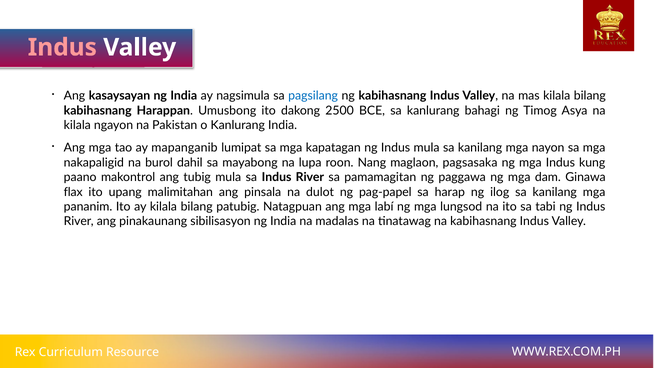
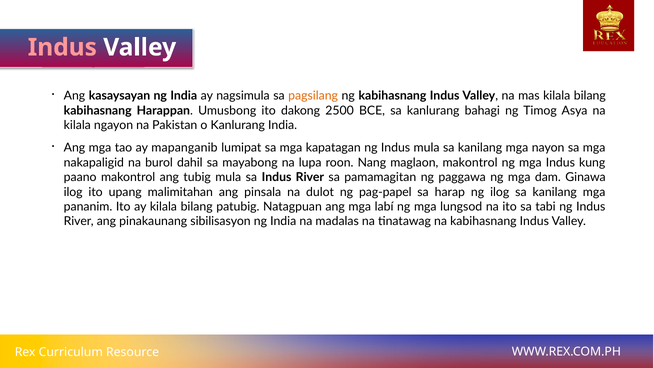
pagsilang colour: blue -> orange (313, 96)
maglaon pagsasaka: pagsasaka -> makontrol (470, 162)
flax: flax -> ilog (73, 192)
